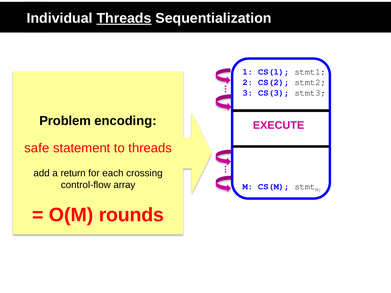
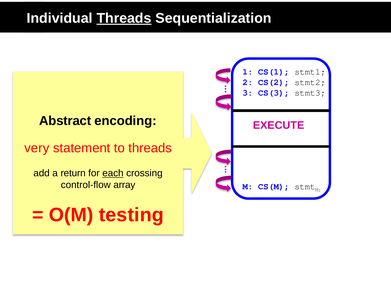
Problem: Problem -> Abstract (65, 121)
safe: safe -> very (37, 148)
each underline: none -> present (113, 173)
rounds: rounds -> testing (131, 215)
